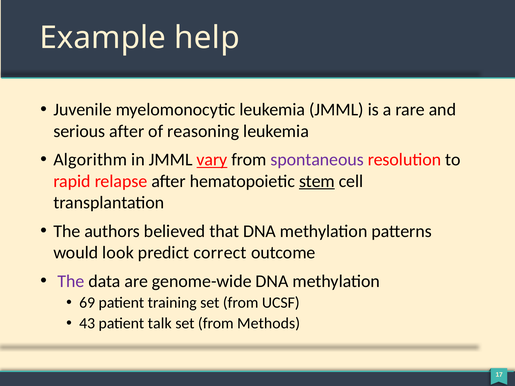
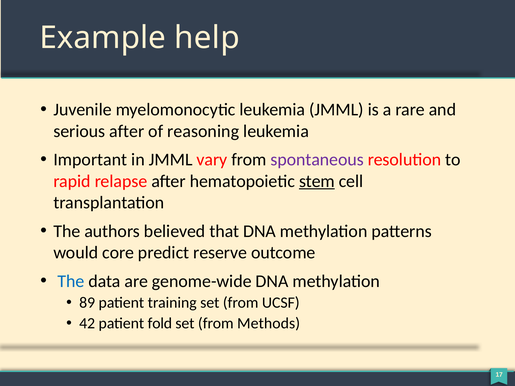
Algorithm: Algorithm -> Important (90, 160)
vary underline: present -> none (212, 160)
look: look -> core (118, 253)
correct: correct -> reserve (220, 253)
The colour: purple -> blue (71, 281)
69: 69 -> 89 (87, 303)
43: 43 -> 42 (87, 323)
talk: talk -> fold (160, 323)
